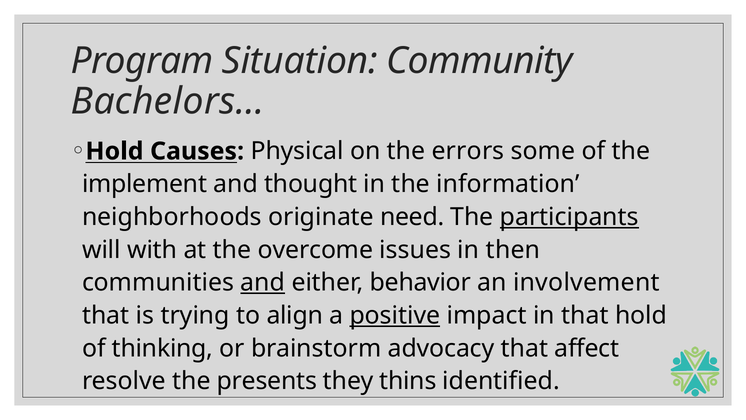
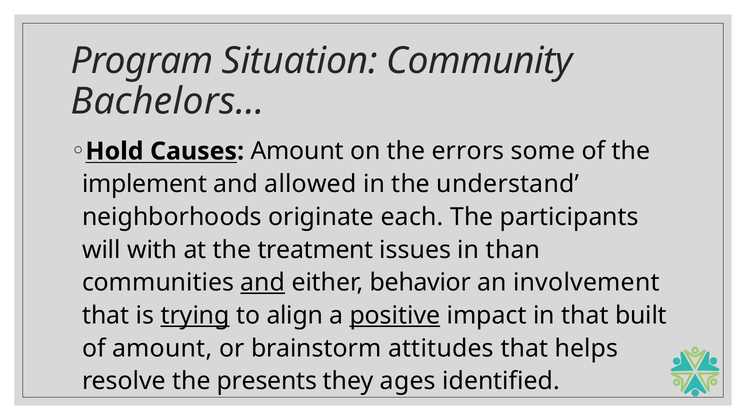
Causes Physical: Physical -> Amount (297, 151)
thought: thought -> allowed (310, 184)
information: information -> understand (508, 184)
need: need -> each (412, 217)
participants underline: present -> none (569, 217)
overcome: overcome -> treatment (315, 250)
then: then -> than (513, 250)
trying underline: none -> present (195, 315)
that hold: hold -> built (641, 315)
of thinking: thinking -> amount (162, 348)
advocacy: advocacy -> attitudes (441, 348)
affect: affect -> helps (586, 348)
thins: thins -> ages (408, 381)
